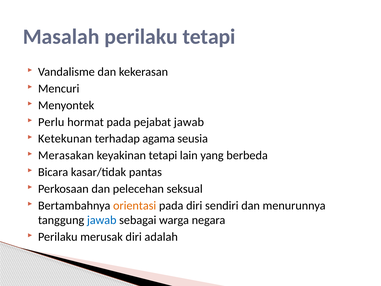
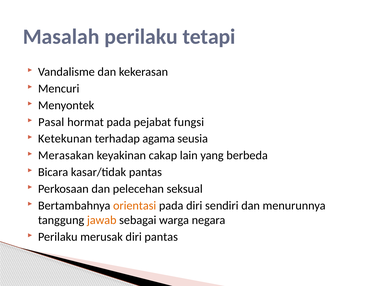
Perlu: Perlu -> Pasal (51, 122)
pejabat jawab: jawab -> fungsi (189, 122)
keyakinan tetapi: tetapi -> cakap (163, 155)
jawab colour: blue -> orange (102, 220)
diri adalah: adalah -> pantas (161, 237)
